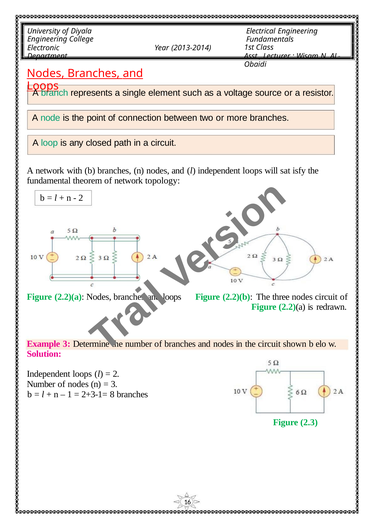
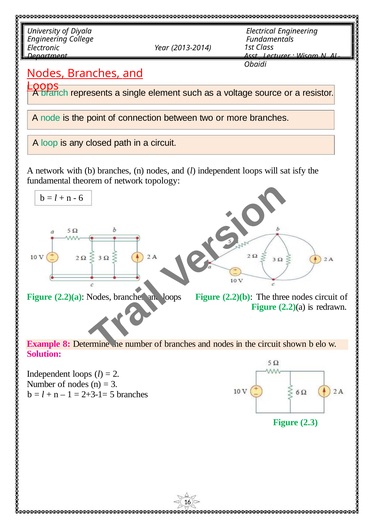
2: 2 -> 6 (81, 198)
Example 3: 3 -> 8 (67, 344)
8: 8 -> 5 (112, 394)
